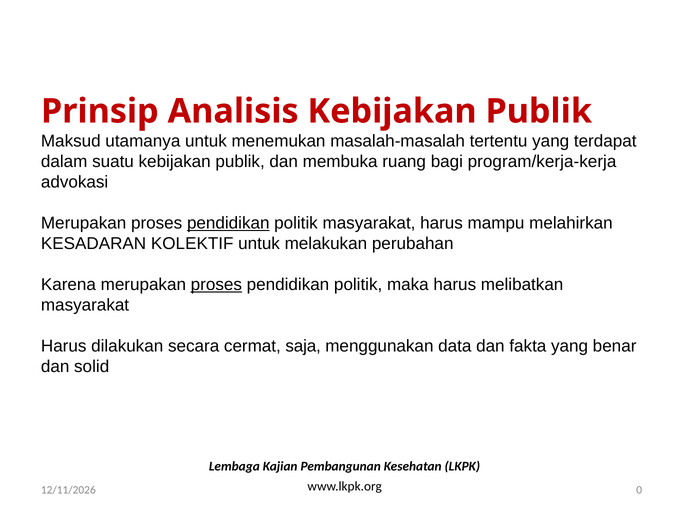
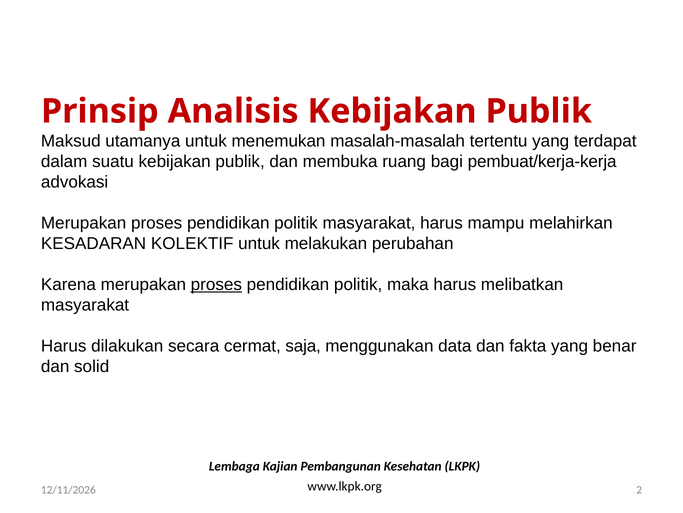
program/kerja-kerja: program/kerja-kerja -> pembuat/kerja-kerja (542, 161)
pendidikan underline: present -> none (228, 223)
0: 0 -> 2 (639, 489)
